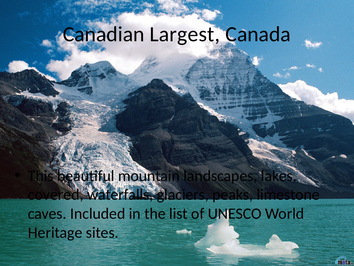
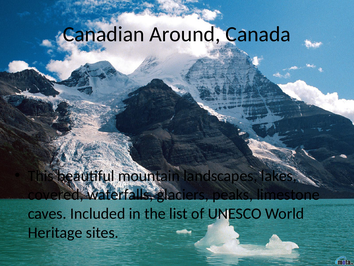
Largest: Largest -> Around (185, 34)
